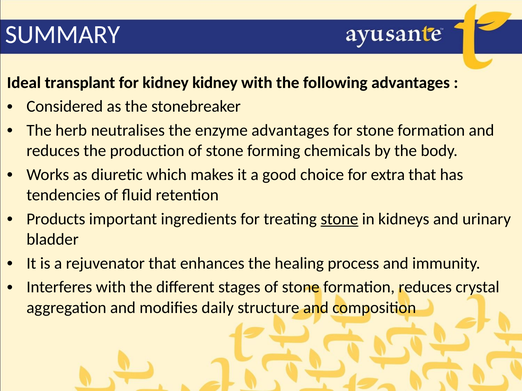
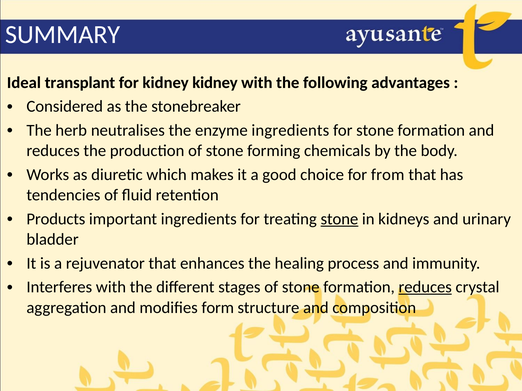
enzyme advantages: advantages -> ingredients (290, 130)
extra: extra -> from (388, 175)
reduces underline: none -> present (425, 288)
daily: daily -> form (218, 308)
